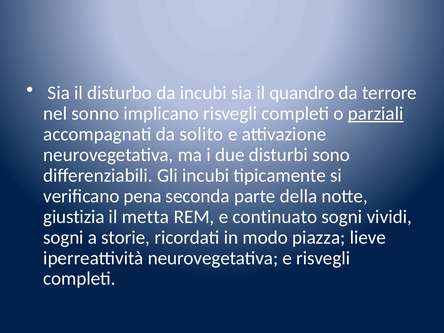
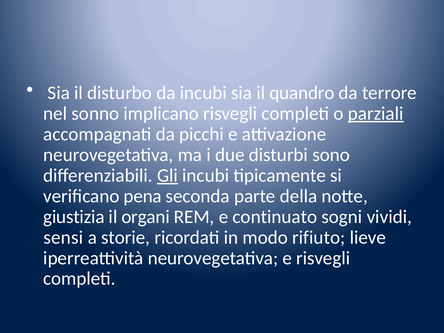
solito: solito -> picchi (202, 134)
Gli underline: none -> present (168, 175)
metta: metta -> organi (146, 217)
sogni: sogni -> sensi (63, 237)
piazza: piazza -> rifiuto (319, 237)
